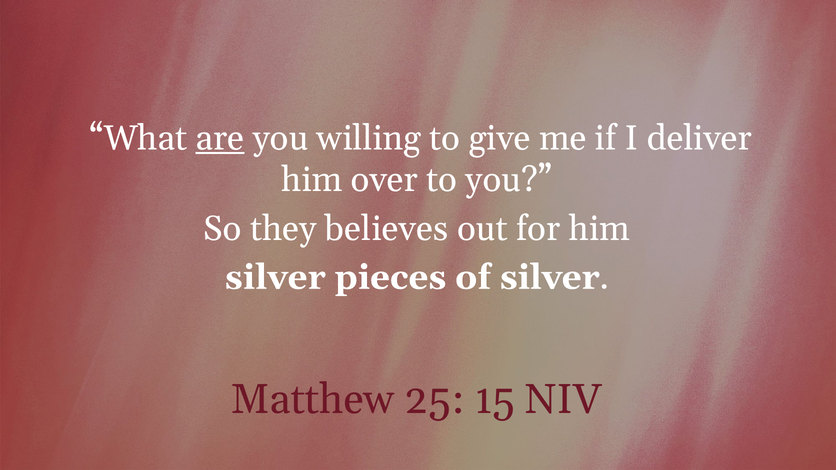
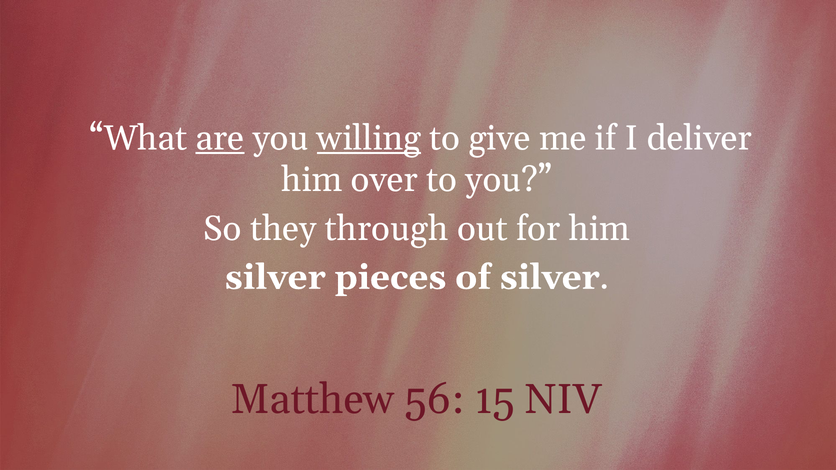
willing underline: none -> present (369, 138)
believes: believes -> through (387, 229)
25: 25 -> 56 (435, 400)
